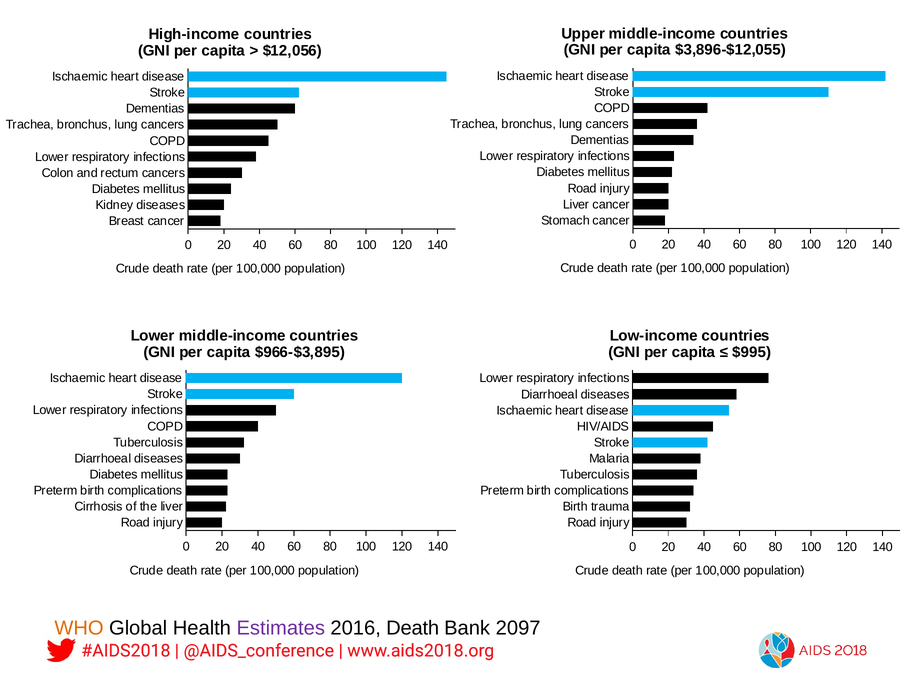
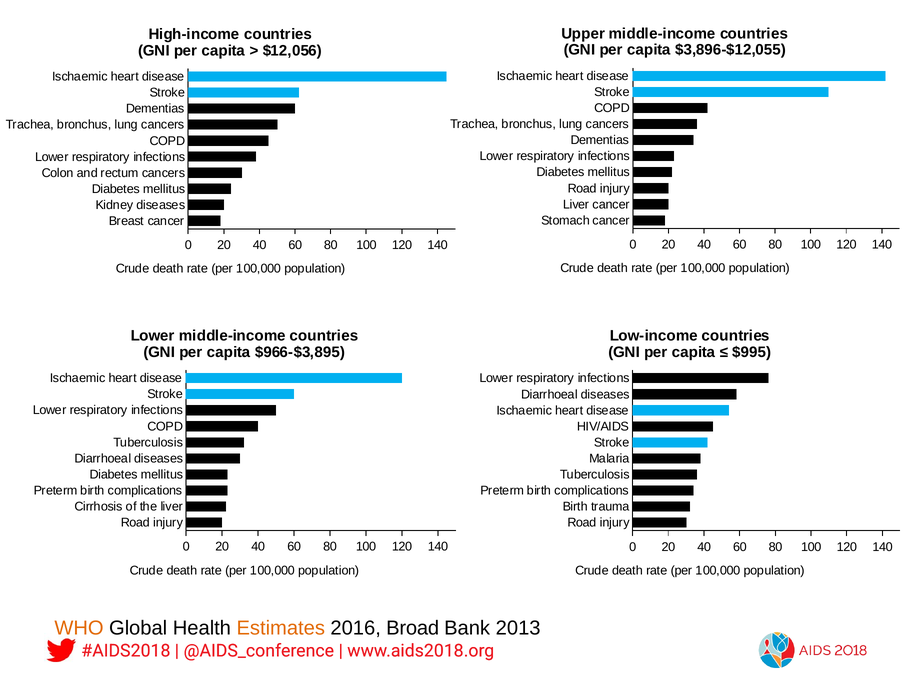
Estimates colour: purple -> orange (281, 628)
2016 Death: Death -> Broad (413, 628)
2097: 2097 -> 2013 (518, 628)
